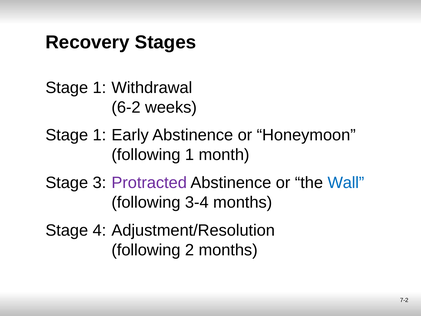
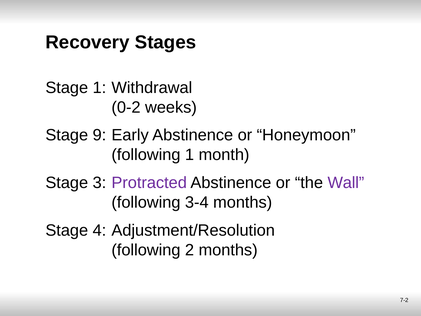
6-2: 6-2 -> 0-2 (126, 107)
1: 1 -> 9 (99, 135)
Wall colour: blue -> purple (346, 183)
